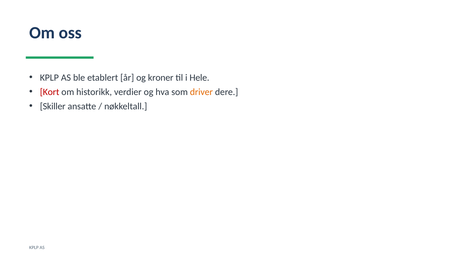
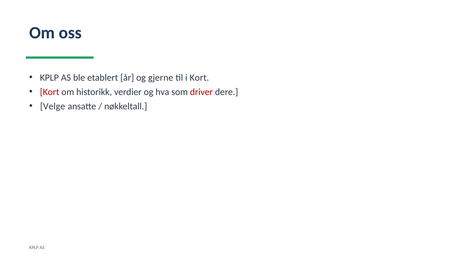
kroner: kroner -> gjerne (161, 78)
i Hele: Hele -> Kort (199, 78)
driver colour: orange -> red (201, 92)
Skiller: Skiller -> Velge (53, 106)
